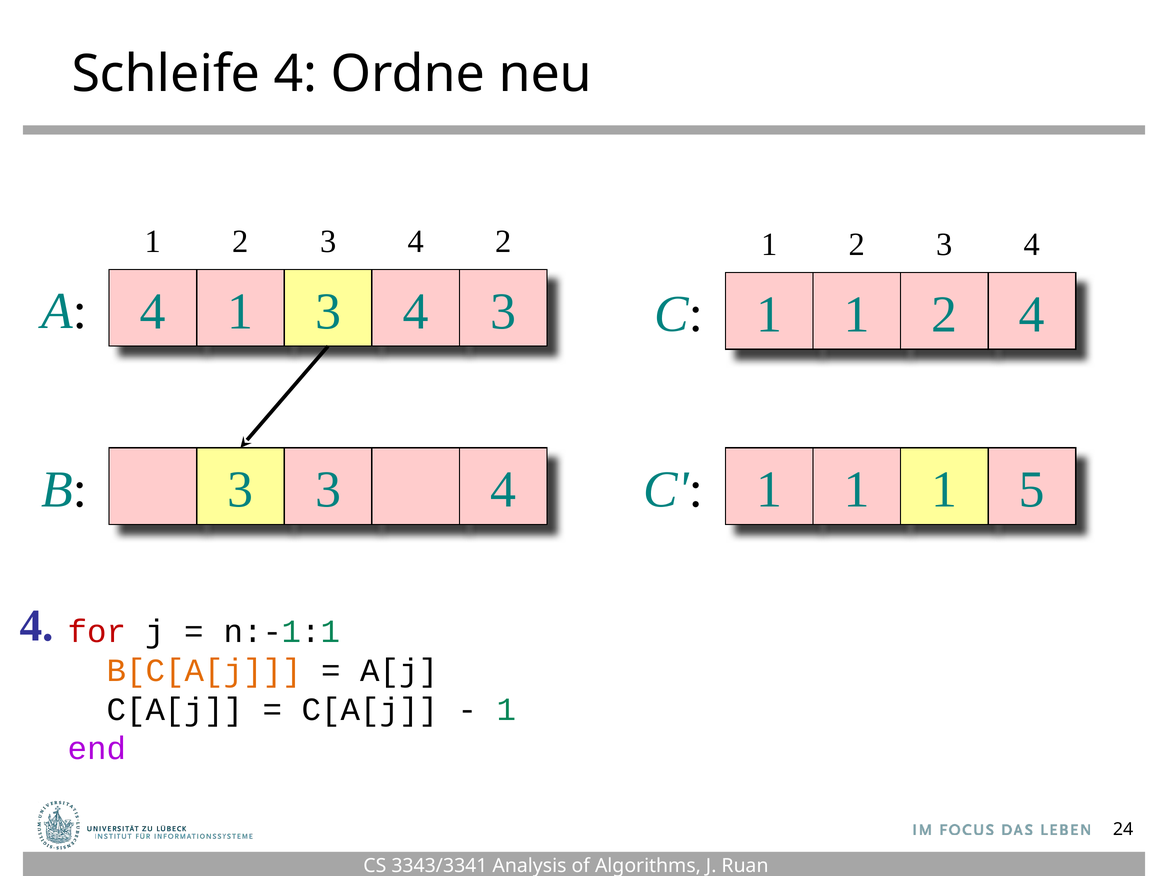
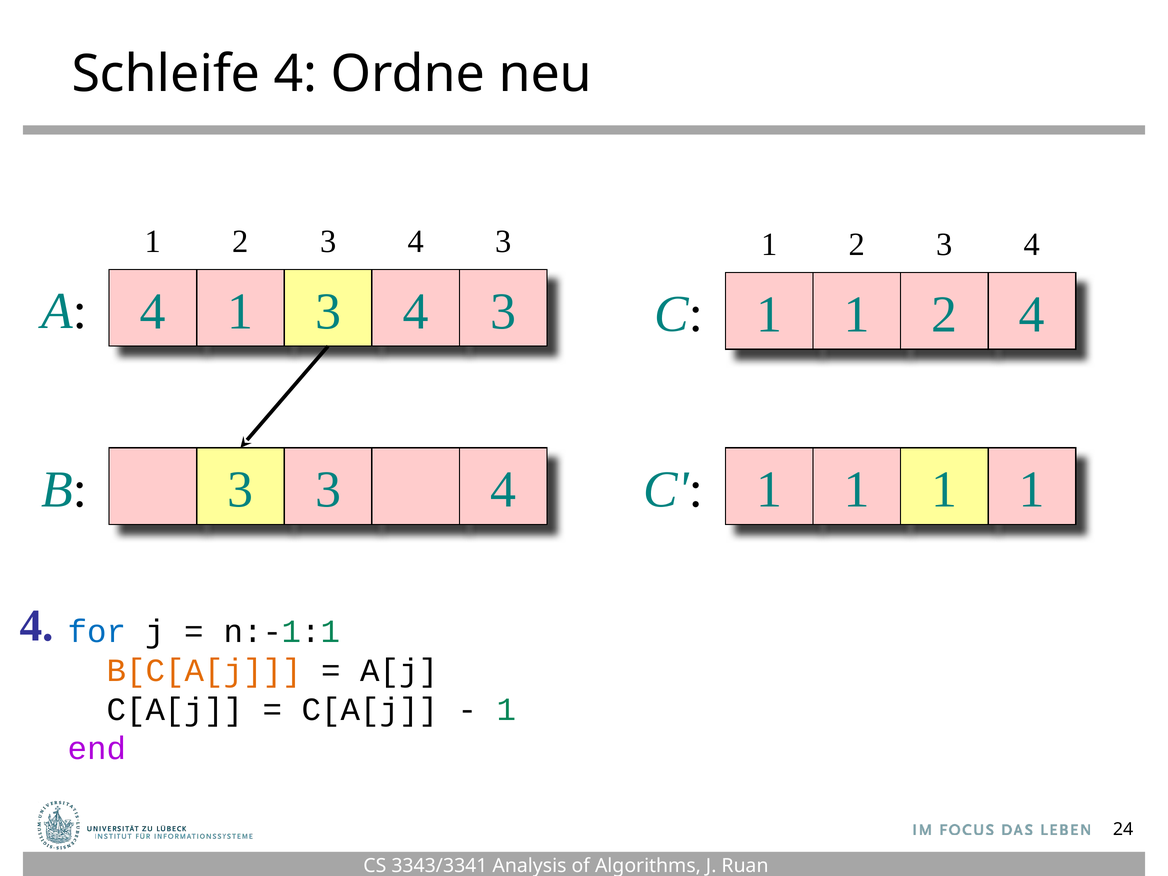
2 3 4 2: 2 -> 3 (503, 242)
1 1 1 5: 5 -> 1 (1032, 490)
for colour: red -> blue (97, 631)
